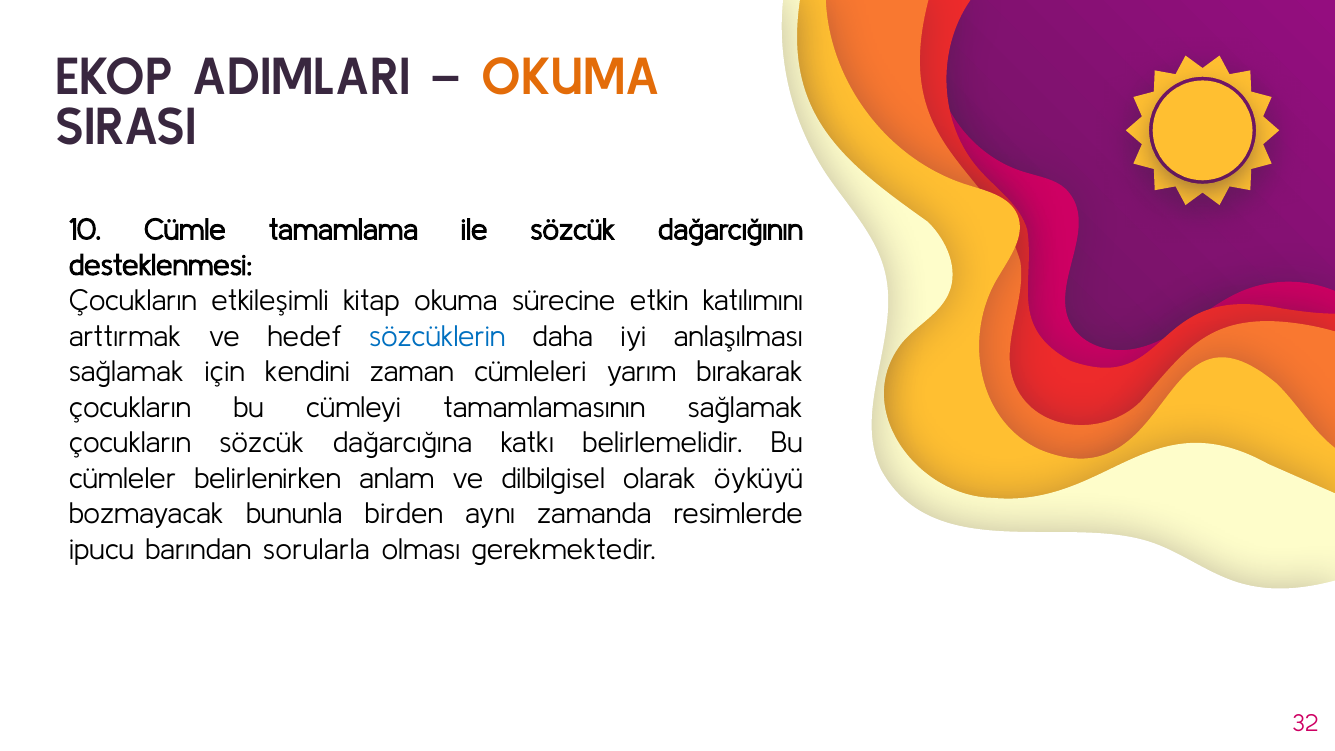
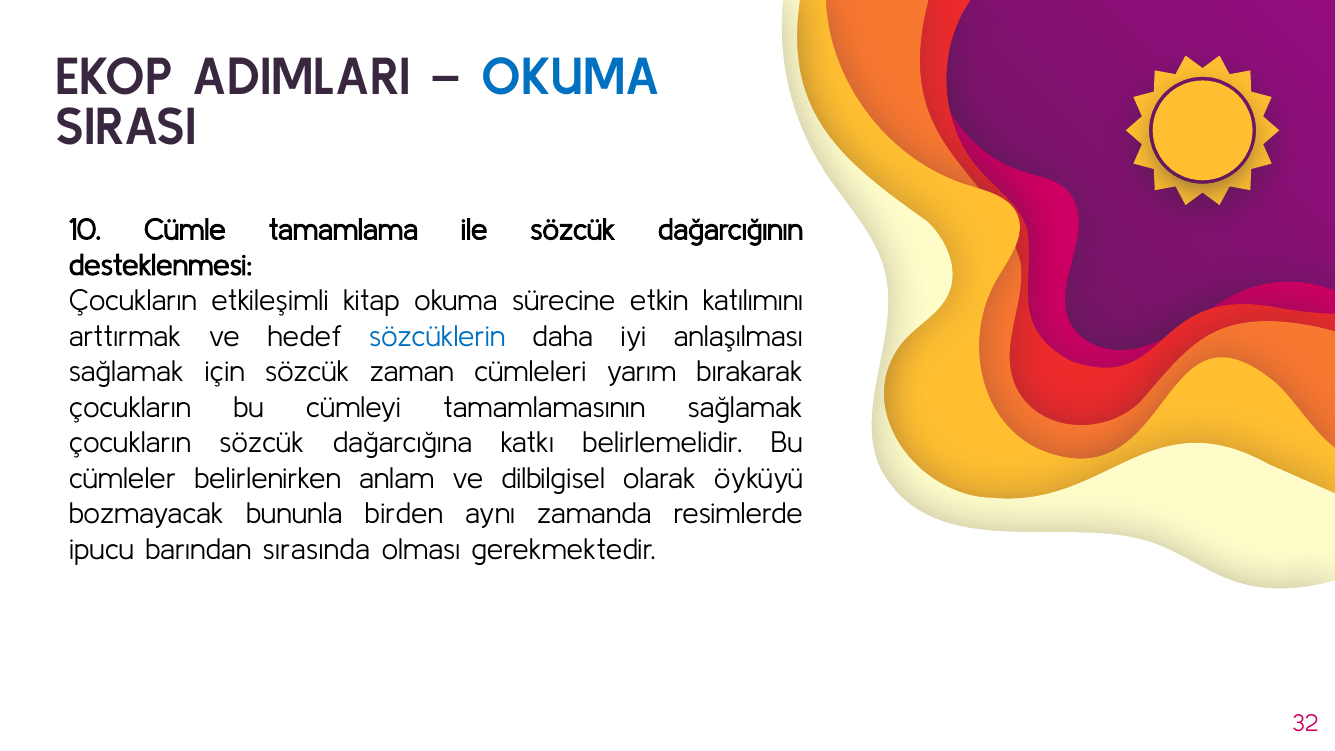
OKUMA colour: orange -> blue (571, 77)
için kendini: kendini -> sözcük (307, 372)
sorularla: sorularla -> sırasında (316, 550)
